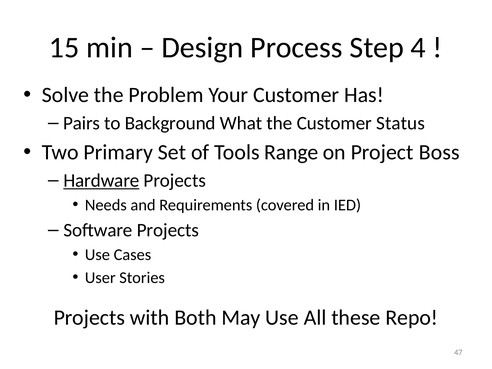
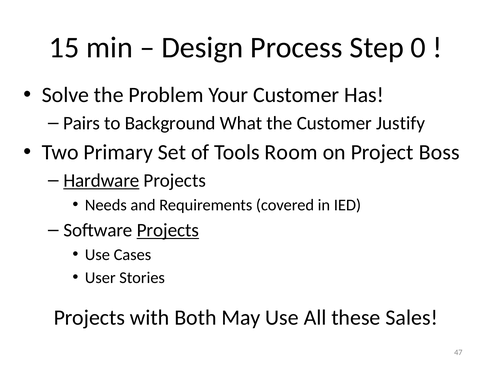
4: 4 -> 0 (418, 48)
Status: Status -> Justify (401, 123)
Range: Range -> Room (291, 152)
Projects underline: none -> present (168, 230)
Repo: Repo -> Sales (412, 318)
